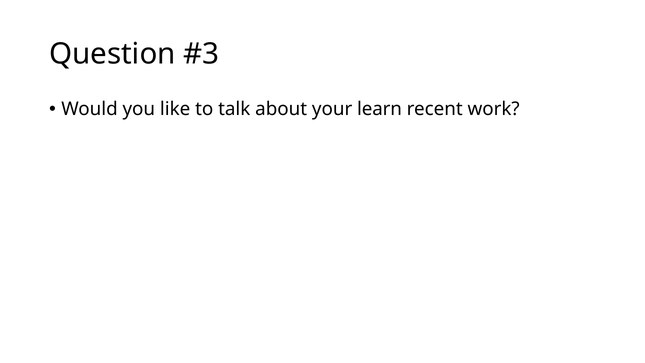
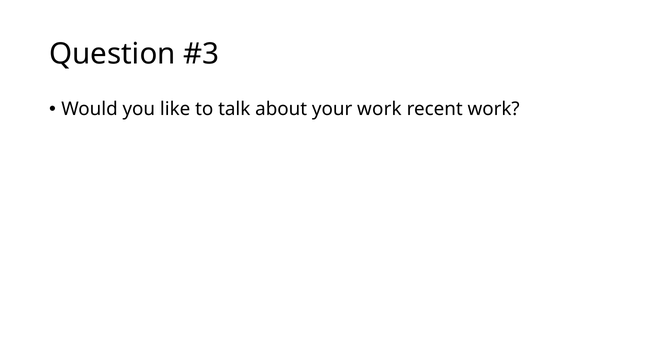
your learn: learn -> work (379, 109)
